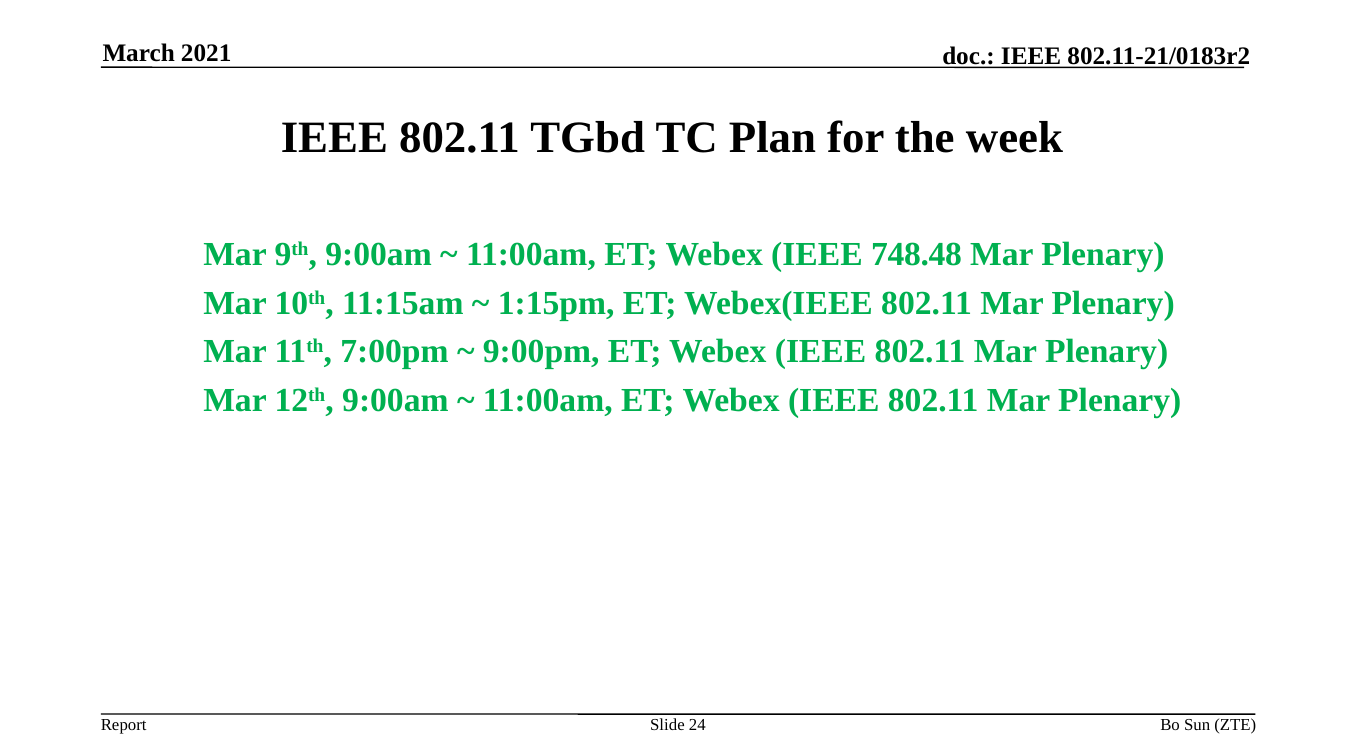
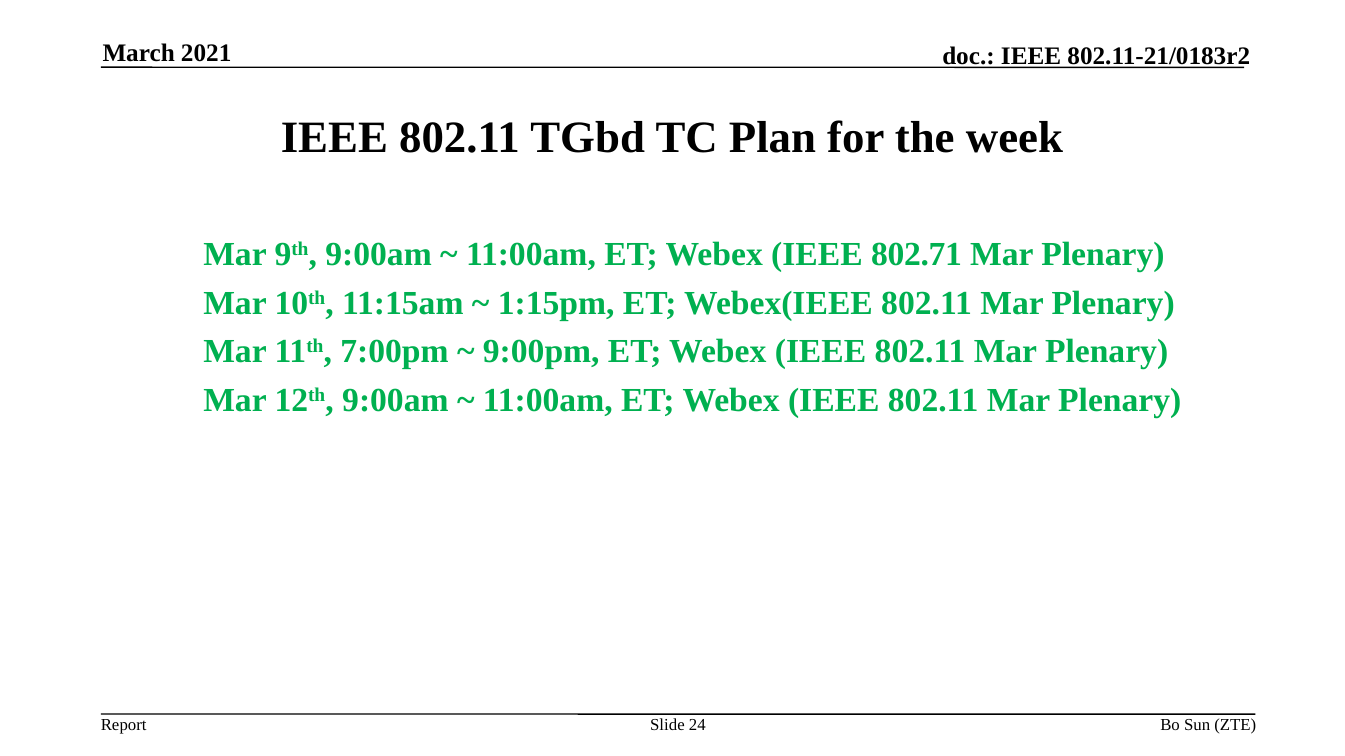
748.48: 748.48 -> 802.71 (917, 255)
